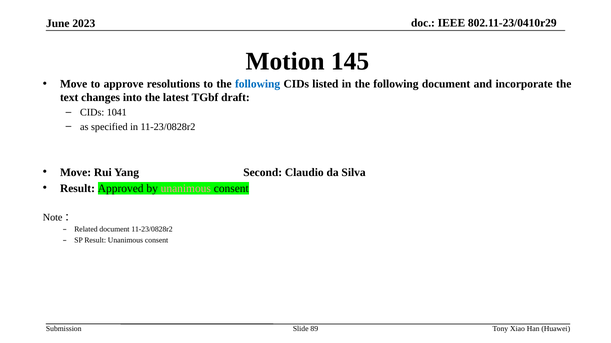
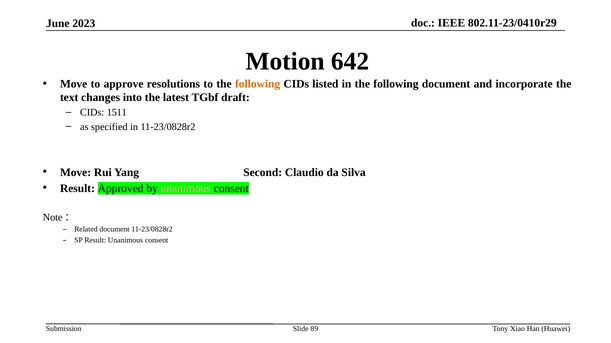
145: 145 -> 642 (350, 61)
following colour: blue -> orange (258, 84)
1041: 1041 -> 1511 (117, 113)
